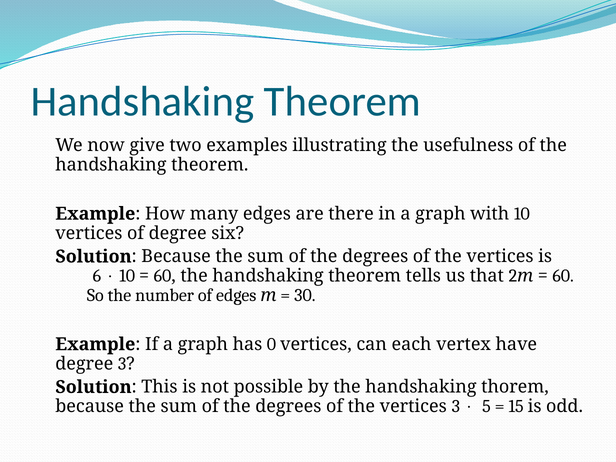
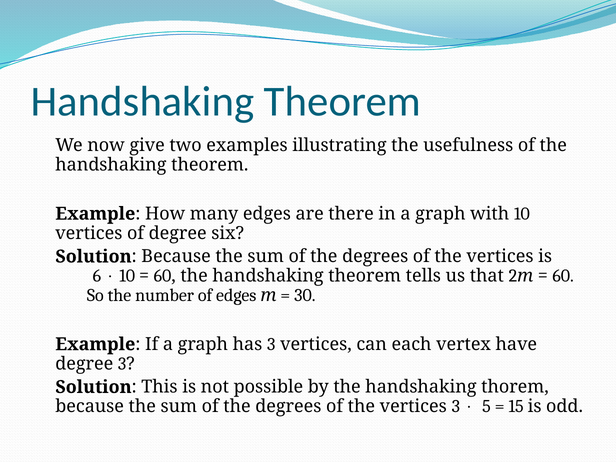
has 0: 0 -> 3 (271, 344)
